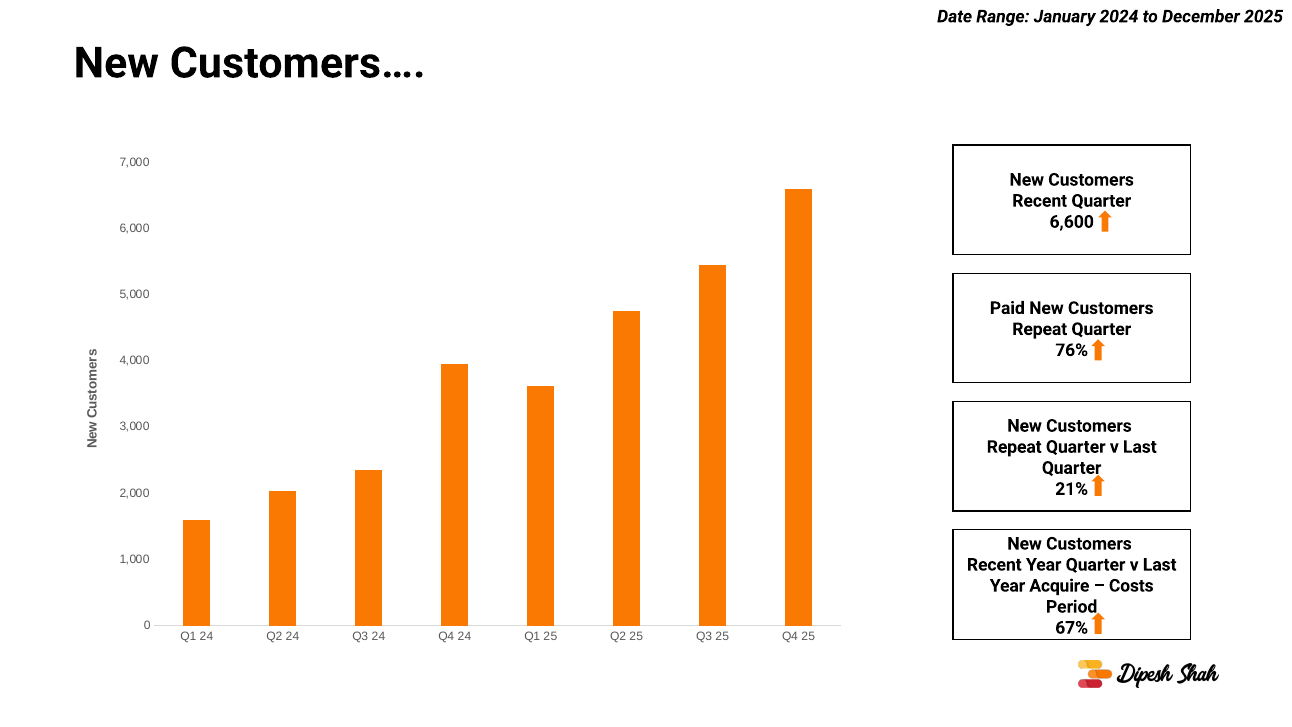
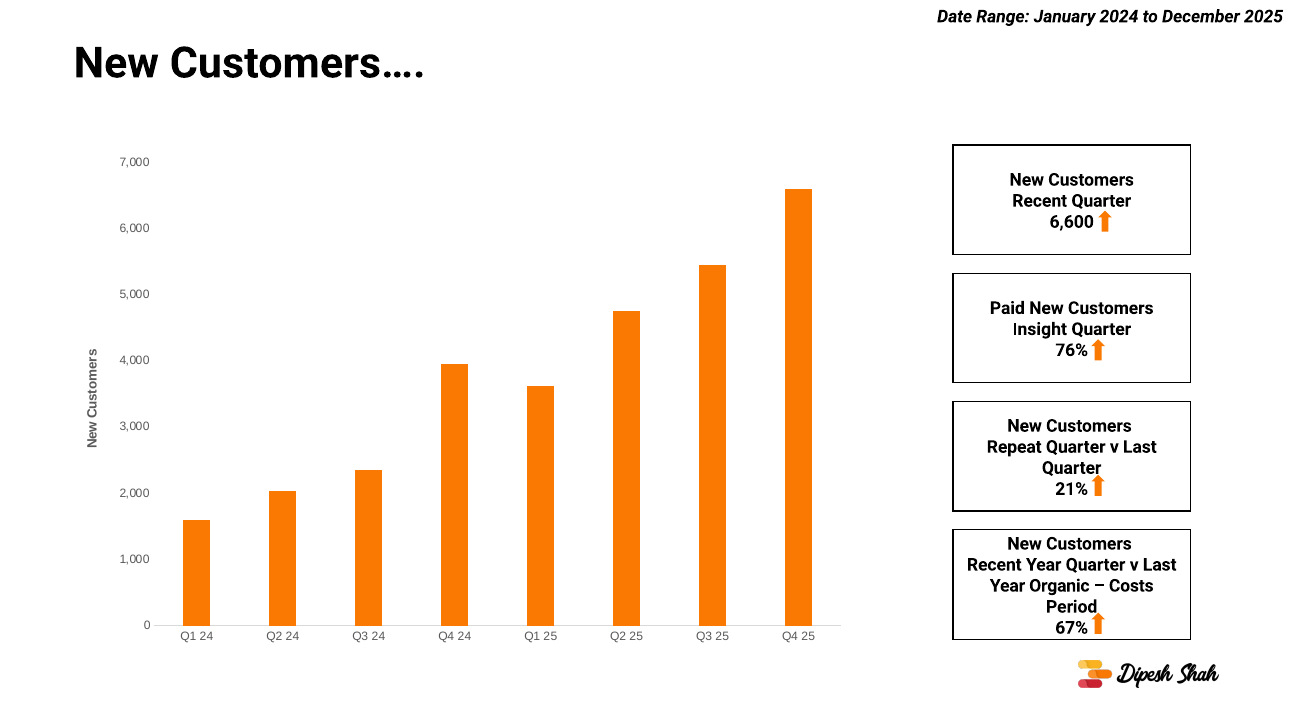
Repeat: Repeat -> Insight (1040, 329)
Acquire: Acquire -> Organic (1059, 586)
